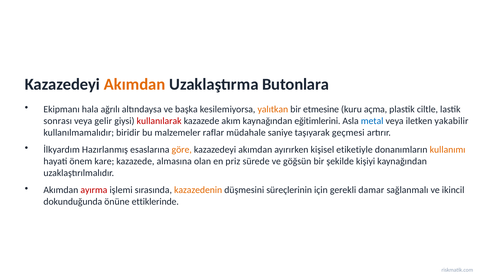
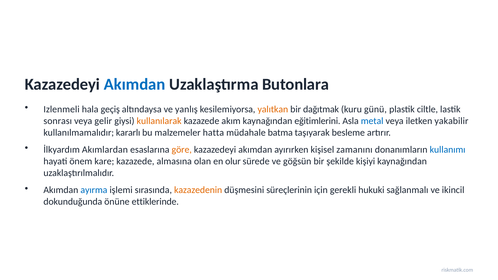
Akımdan colour: orange -> blue (135, 84)
Ekipmanı: Ekipmanı -> Izlenmeli (62, 109)
ağrılı: ağrılı -> geçiş (110, 109)
başka: başka -> yanlış (186, 109)
etmesine: etmesine -> dağıtmak (321, 109)
açma: açma -> günü (375, 109)
kullanılarak colour: red -> orange (159, 121)
biridir: biridir -> kararlı (128, 133)
raflar: raflar -> hatta (213, 133)
saniye: saniye -> batma (280, 133)
geçmesi: geçmesi -> besleme (348, 133)
Hazırlanmış: Hazırlanmış -> Akımlardan (105, 150)
etiketiyle: etiketiyle -> zamanını (354, 150)
kullanımı colour: orange -> blue (448, 150)
priz: priz -> olur (233, 161)
ayırma colour: red -> blue (94, 190)
damar: damar -> hukuki (371, 190)
